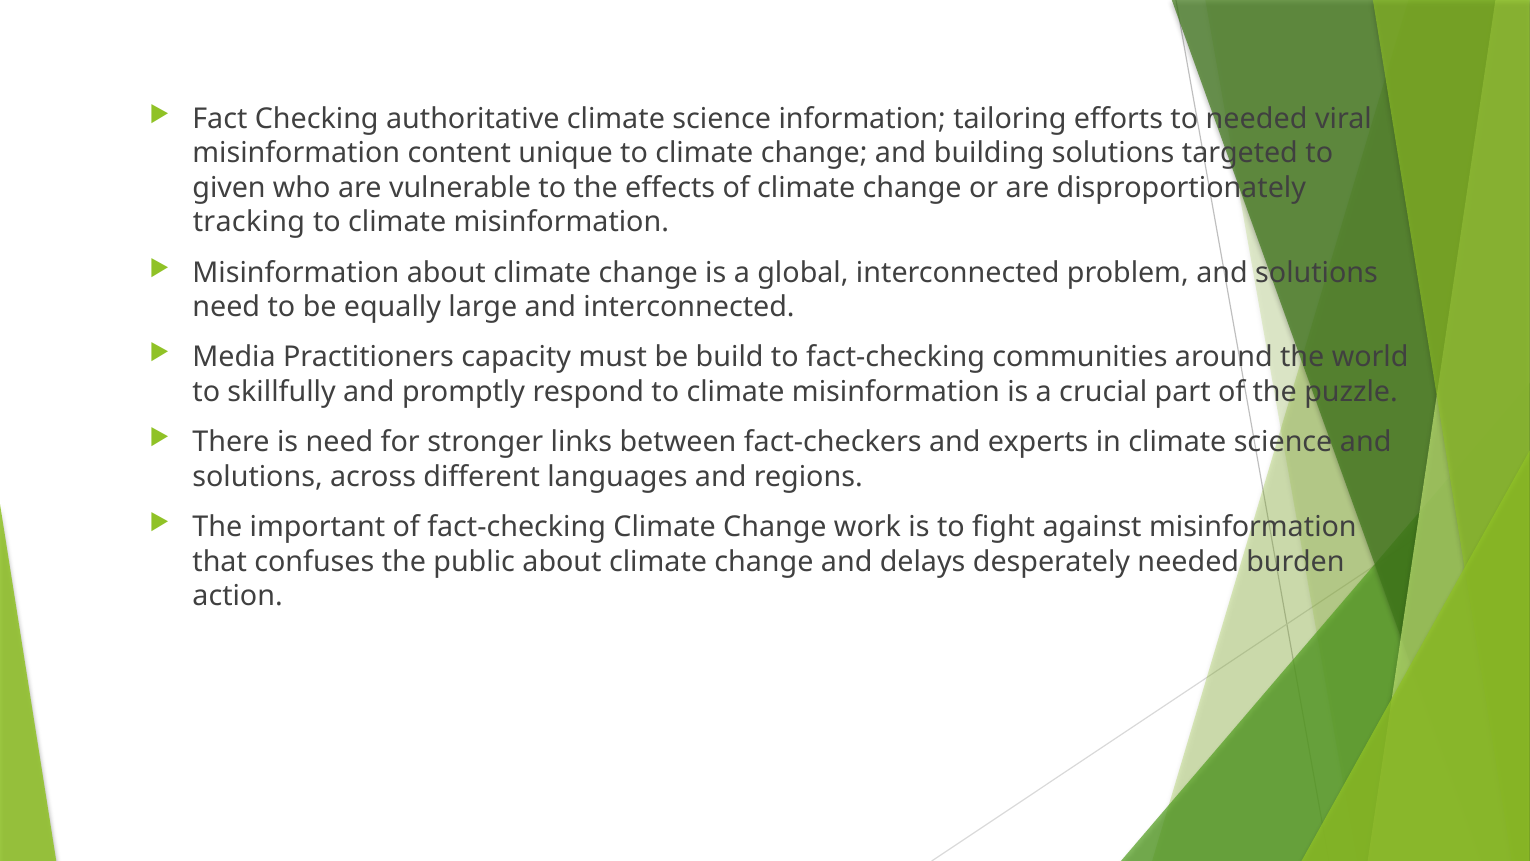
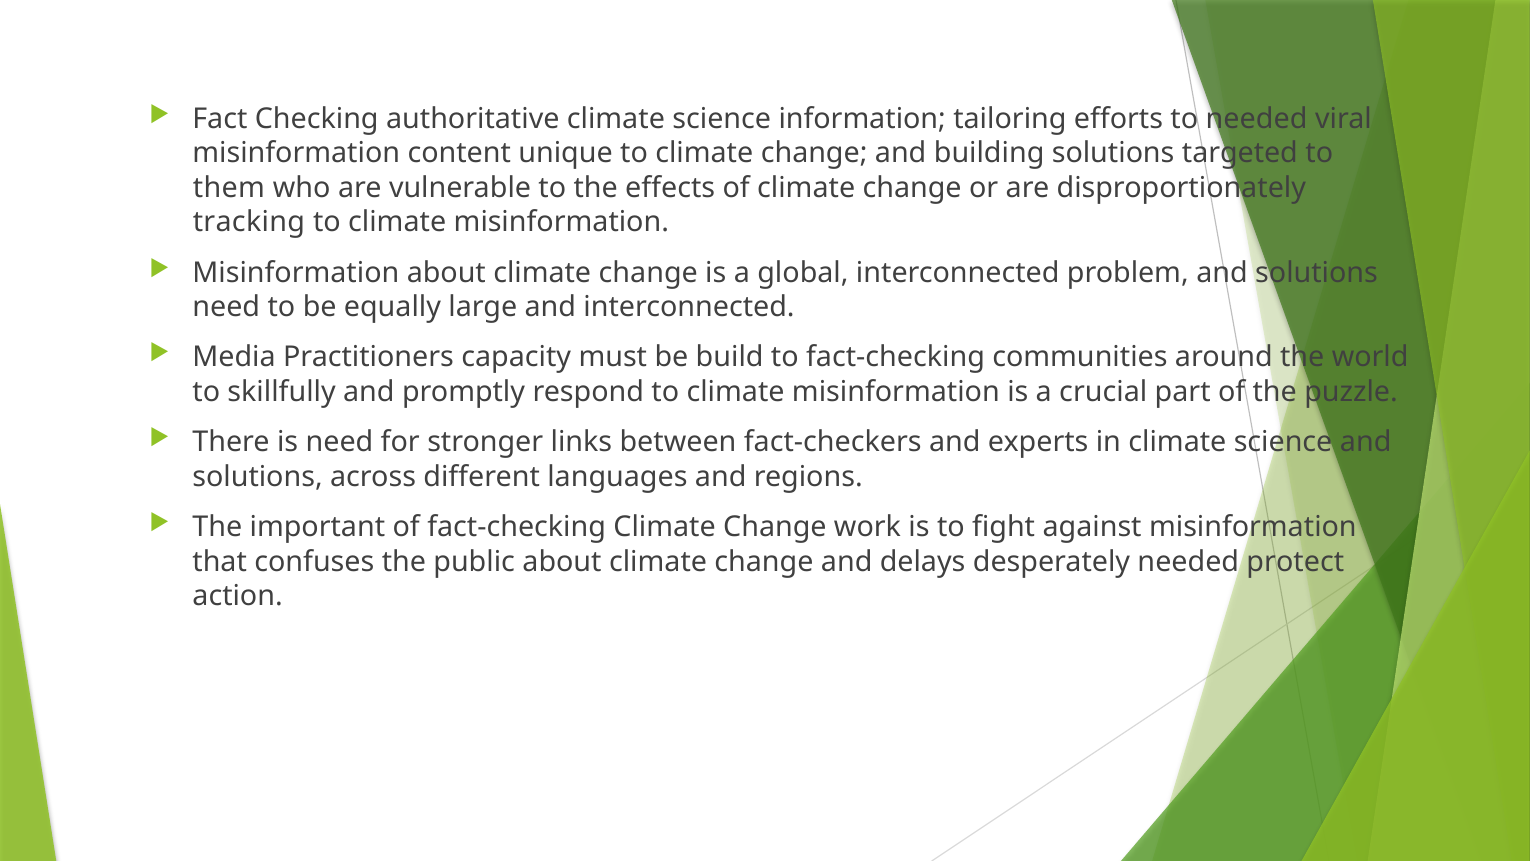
given: given -> them (229, 188)
burden: burden -> protect (1295, 561)
